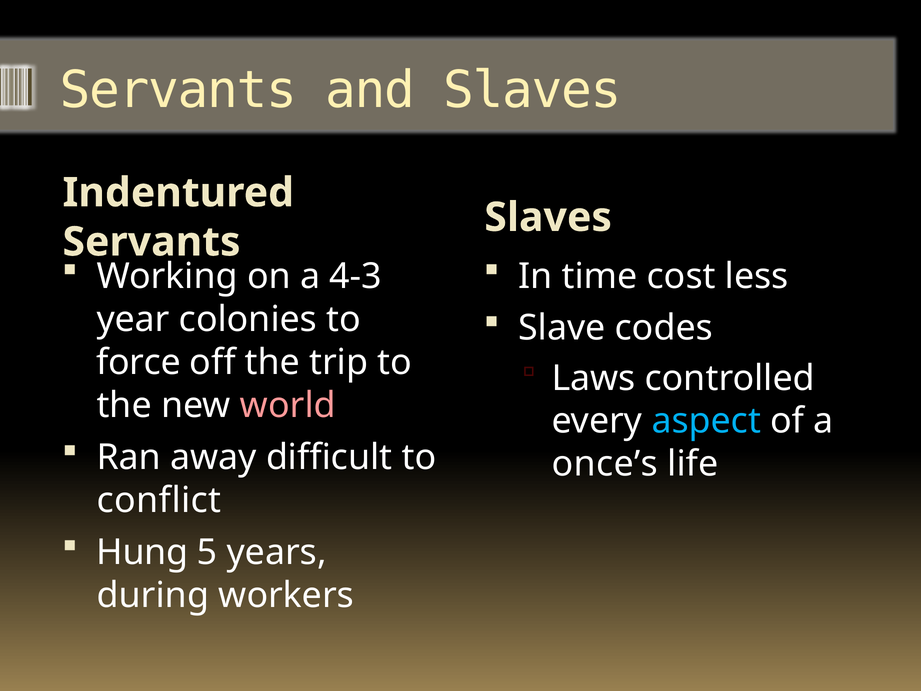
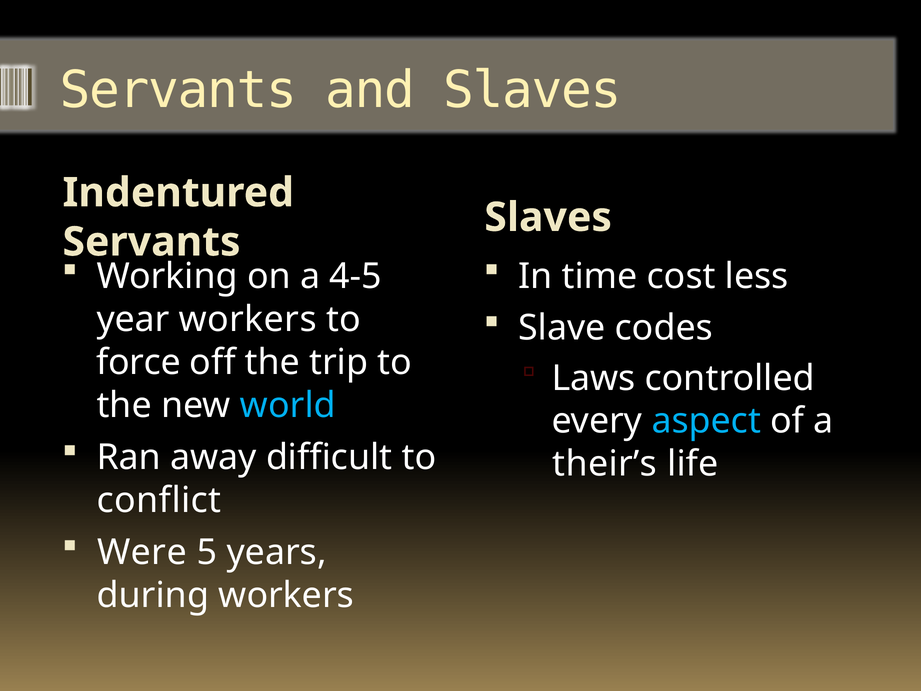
4-3: 4-3 -> 4-5 (356, 276)
year colonies: colonies -> workers (248, 319)
world colour: pink -> light blue (288, 405)
once’s: once’s -> their’s (605, 464)
Hung: Hung -> Were (142, 552)
